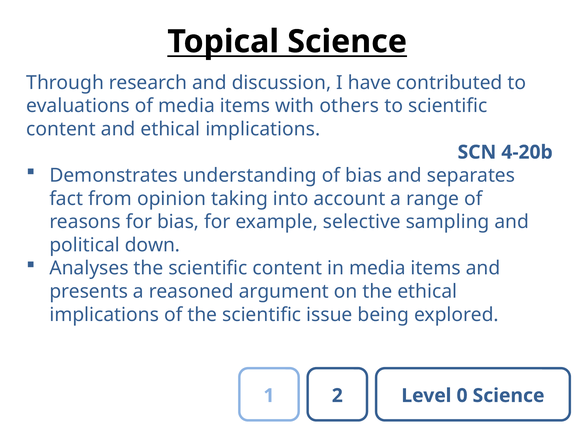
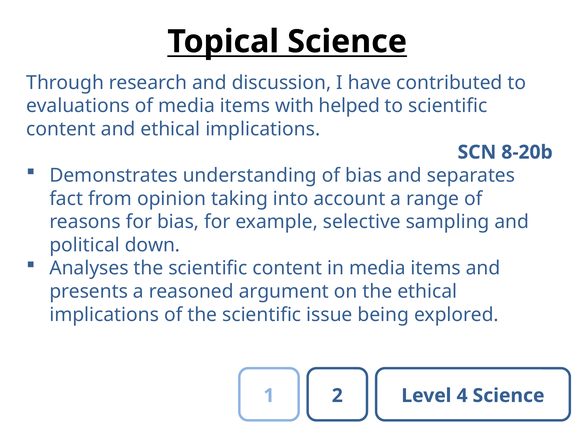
others: others -> helped (349, 106)
4-20b: 4-20b -> 8-20b (527, 152)
0: 0 -> 4 (462, 395)
